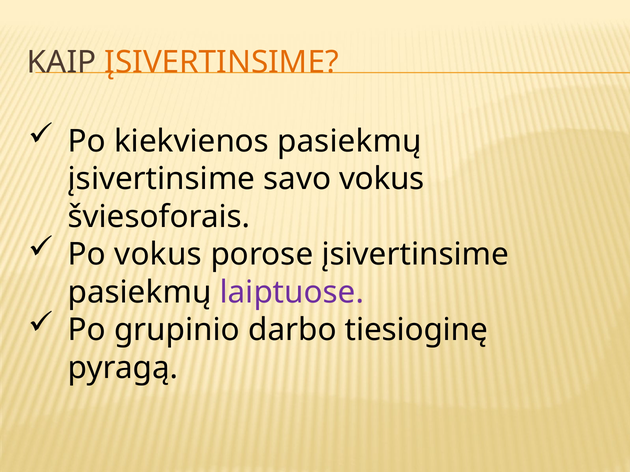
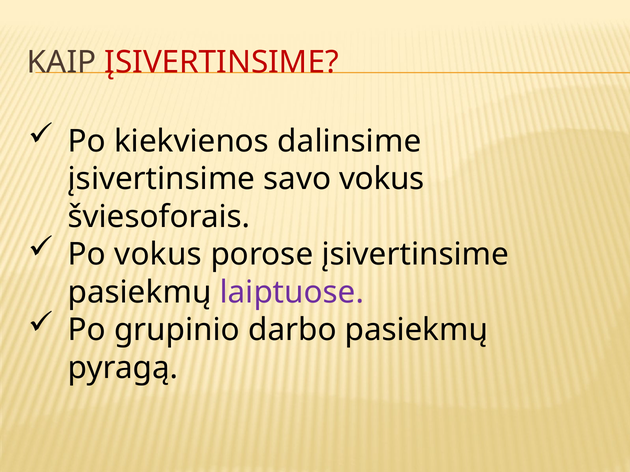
ĮSIVERTINSIME colour: orange -> red (222, 63)
kiekvienos pasiekmų: pasiekmų -> dalinsime (349, 141)
darbo tiesioginę: tiesioginę -> pasiekmų (416, 330)
